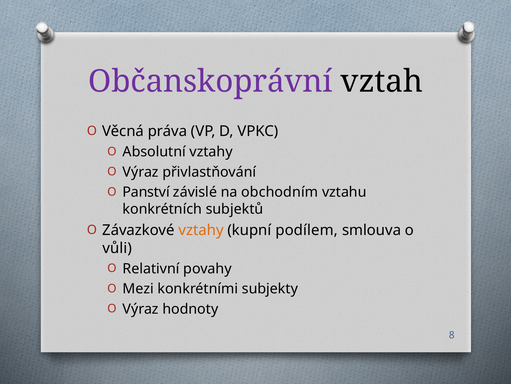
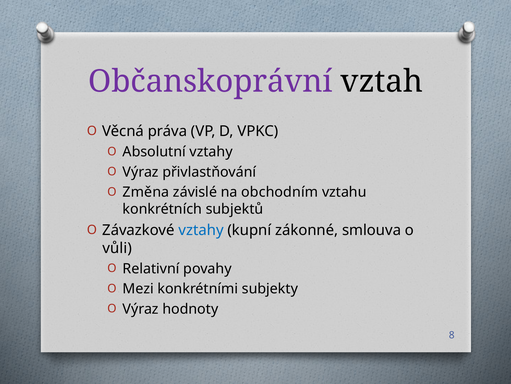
Panství: Panství -> Změna (146, 192)
vztahy colour: orange -> blue (201, 230)
podílem: podílem -> zákonné (307, 230)
